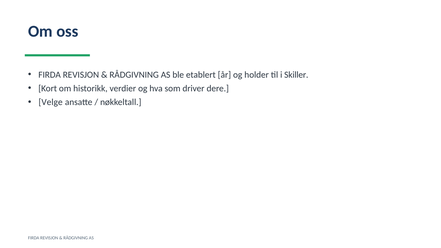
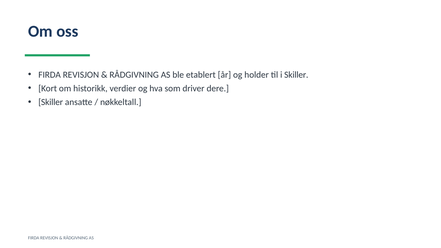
Velge: Velge -> Skiller (51, 102)
